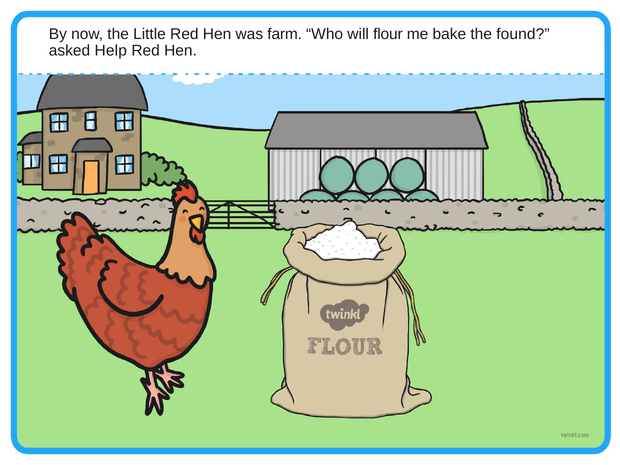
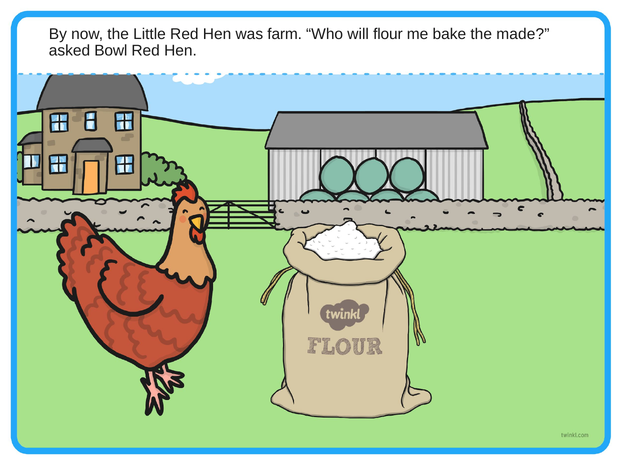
found: found -> made (523, 34)
Help: Help -> Bowl (111, 51)
